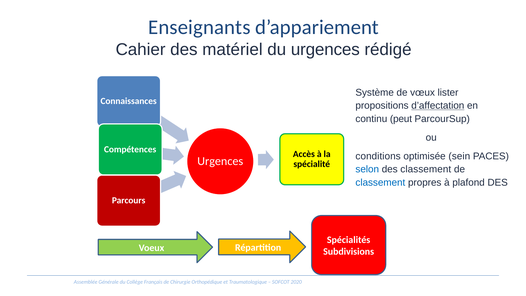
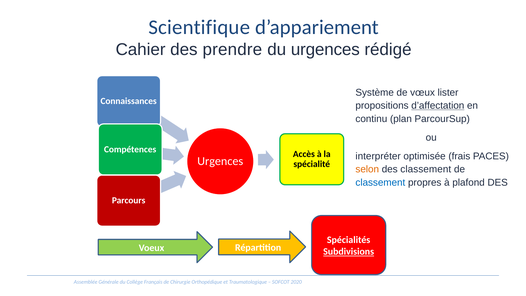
Enseignants: Enseignants -> Scientifique (199, 27)
matériel: matériel -> prendre (232, 50)
peut: peut -> plan (401, 119)
conditions: conditions -> interpréter (378, 156)
sein: sein -> frais (459, 156)
selon colour: blue -> orange (367, 169)
Subdivisions underline: none -> present (349, 252)
